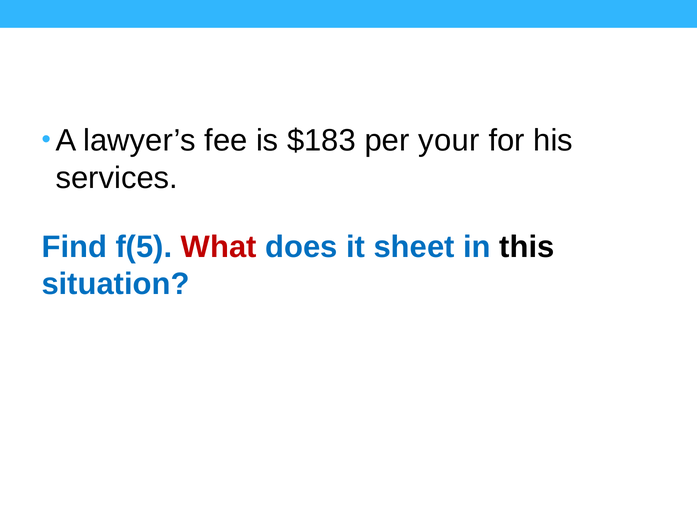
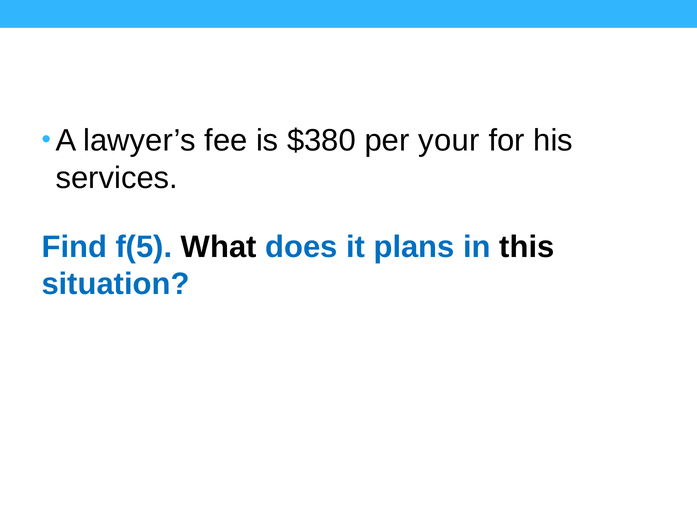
$183: $183 -> $380 (321, 141)
What colour: red -> black (219, 247)
sheet: sheet -> plans (414, 247)
